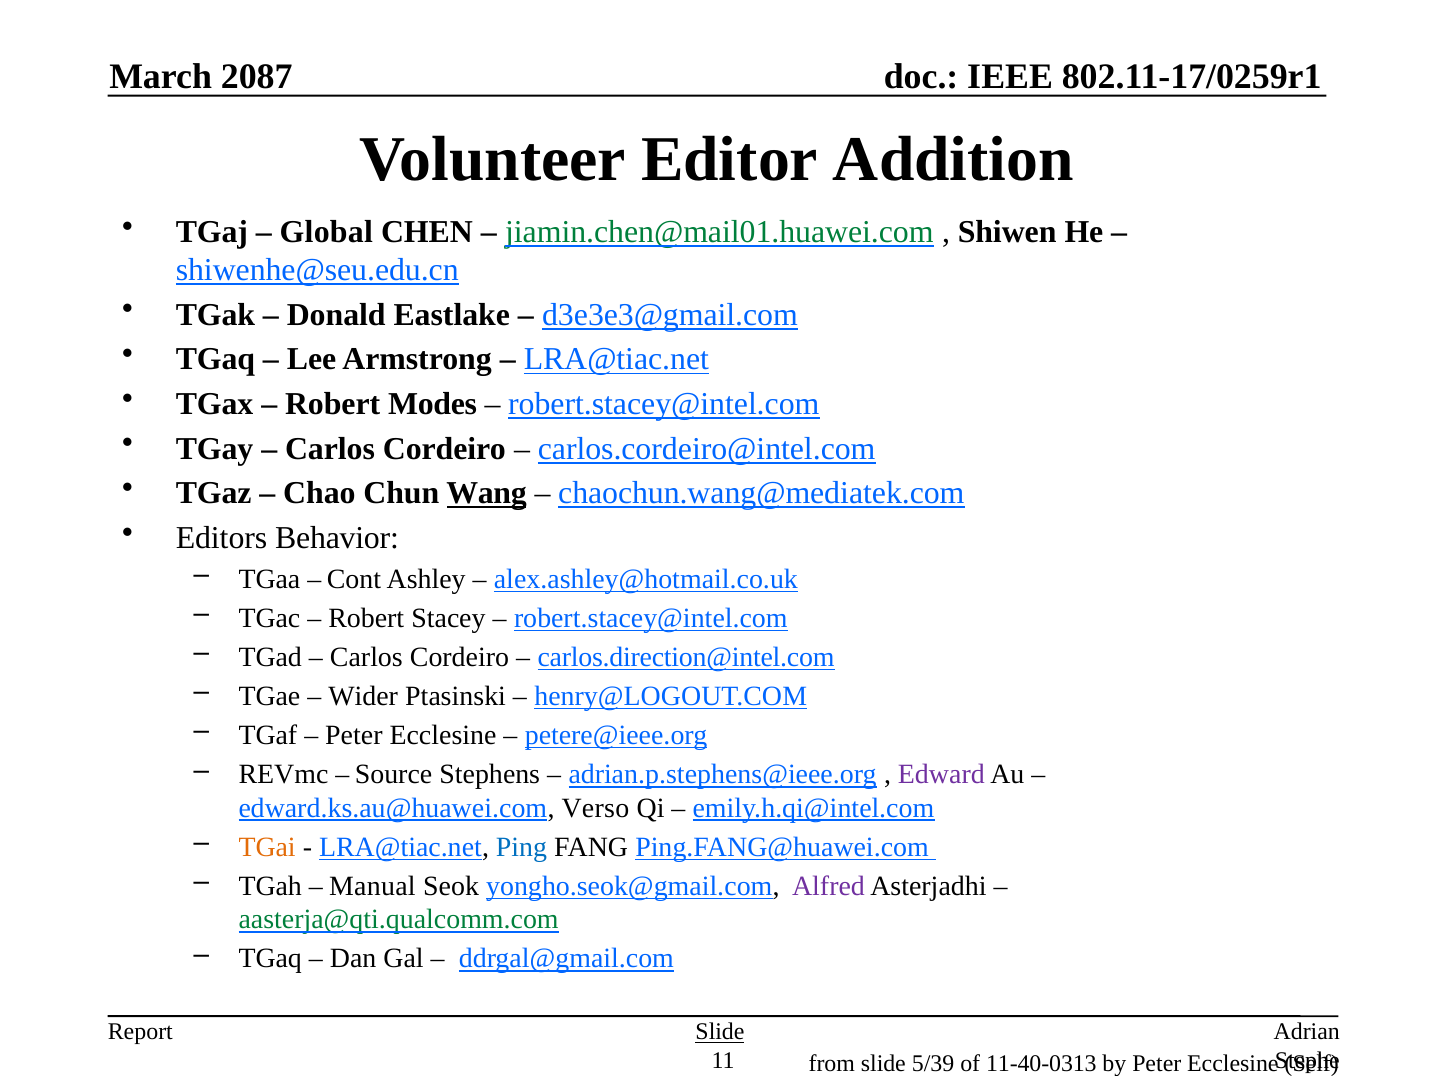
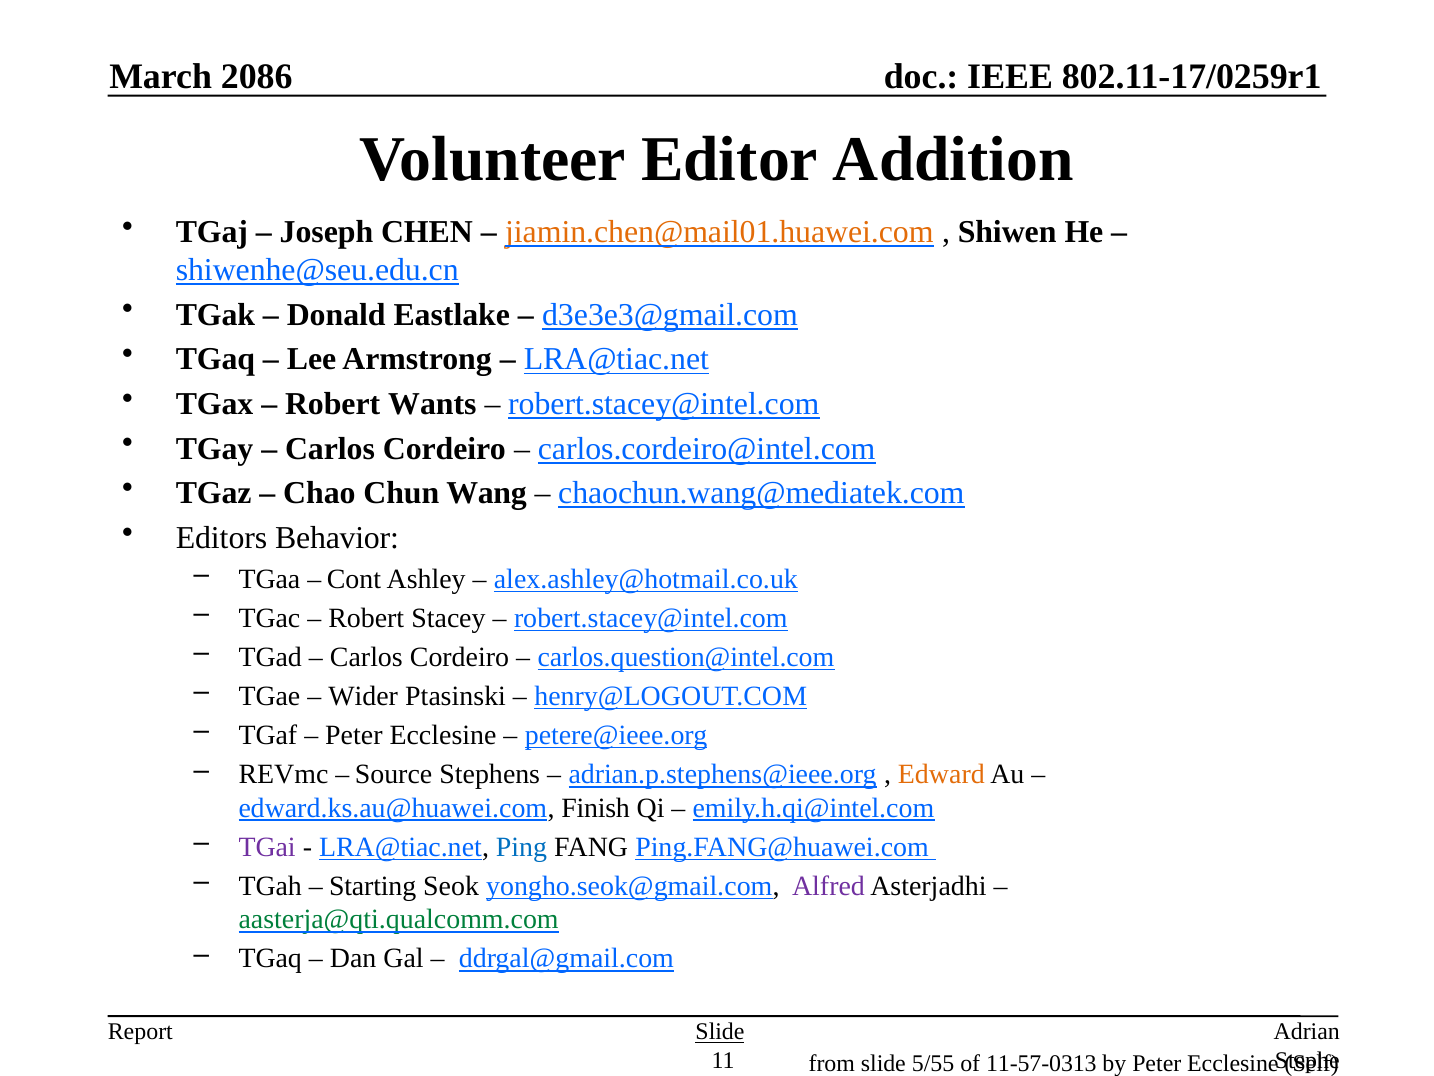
2087: 2087 -> 2086 (257, 77)
Global: Global -> Joseph (326, 232)
jiamin.chen@mail01.huawei.com colour: green -> orange (719, 232)
Modes: Modes -> Wants (432, 404)
Wang underline: present -> none (487, 493)
carlos.direction@intel.com: carlos.direction@intel.com -> carlos.question@intel.com (686, 657)
Edward colour: purple -> orange (941, 774)
Verso: Verso -> Finish (596, 807)
TGai colour: orange -> purple (267, 847)
Manual: Manual -> Starting (373, 886)
5/39: 5/39 -> 5/55 (933, 1063)
11-40-0313: 11-40-0313 -> 11-57-0313 (1041, 1063)
